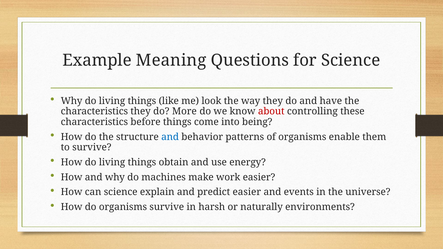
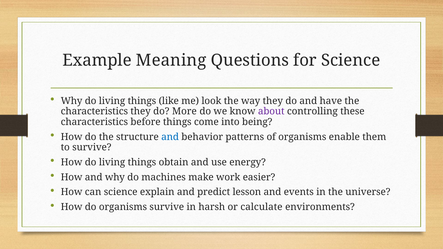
about colour: red -> purple (271, 112)
predict easier: easier -> lesson (247, 192)
naturally: naturally -> calculate (261, 207)
